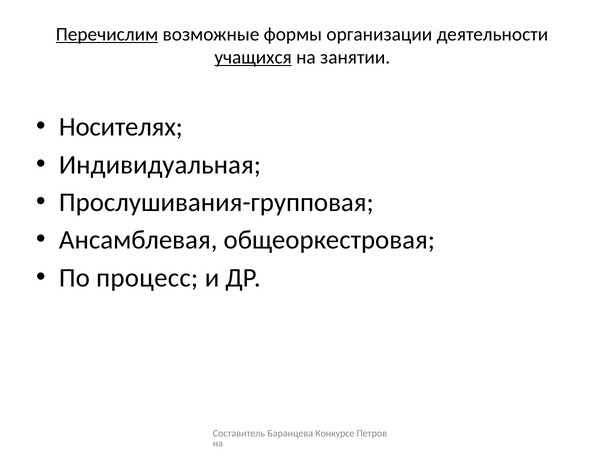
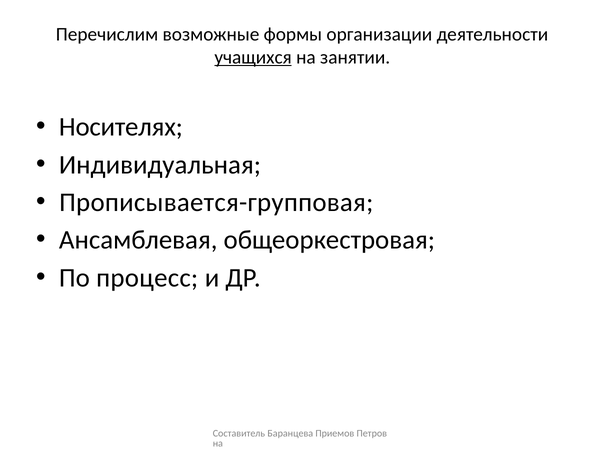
Перечислим underline: present -> none (107, 34)
Прослушивания-групповая: Прослушивания-групповая -> Прописывается-групповая (216, 202)
Конкурсе: Конкурсе -> Приемов (335, 433)
